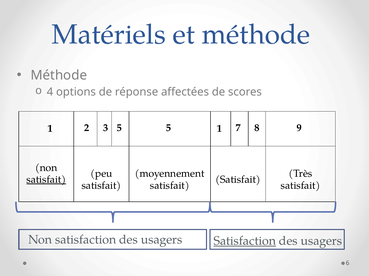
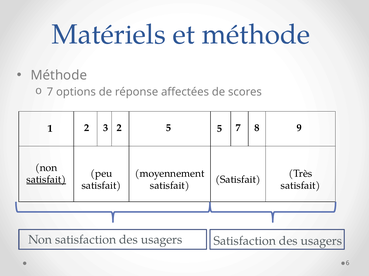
4: 4 -> 7 (50, 92)
3 5: 5 -> 2 (119, 128)
5 1: 1 -> 5 (219, 129)
Satisfaction underline: present -> none (245, 241)
